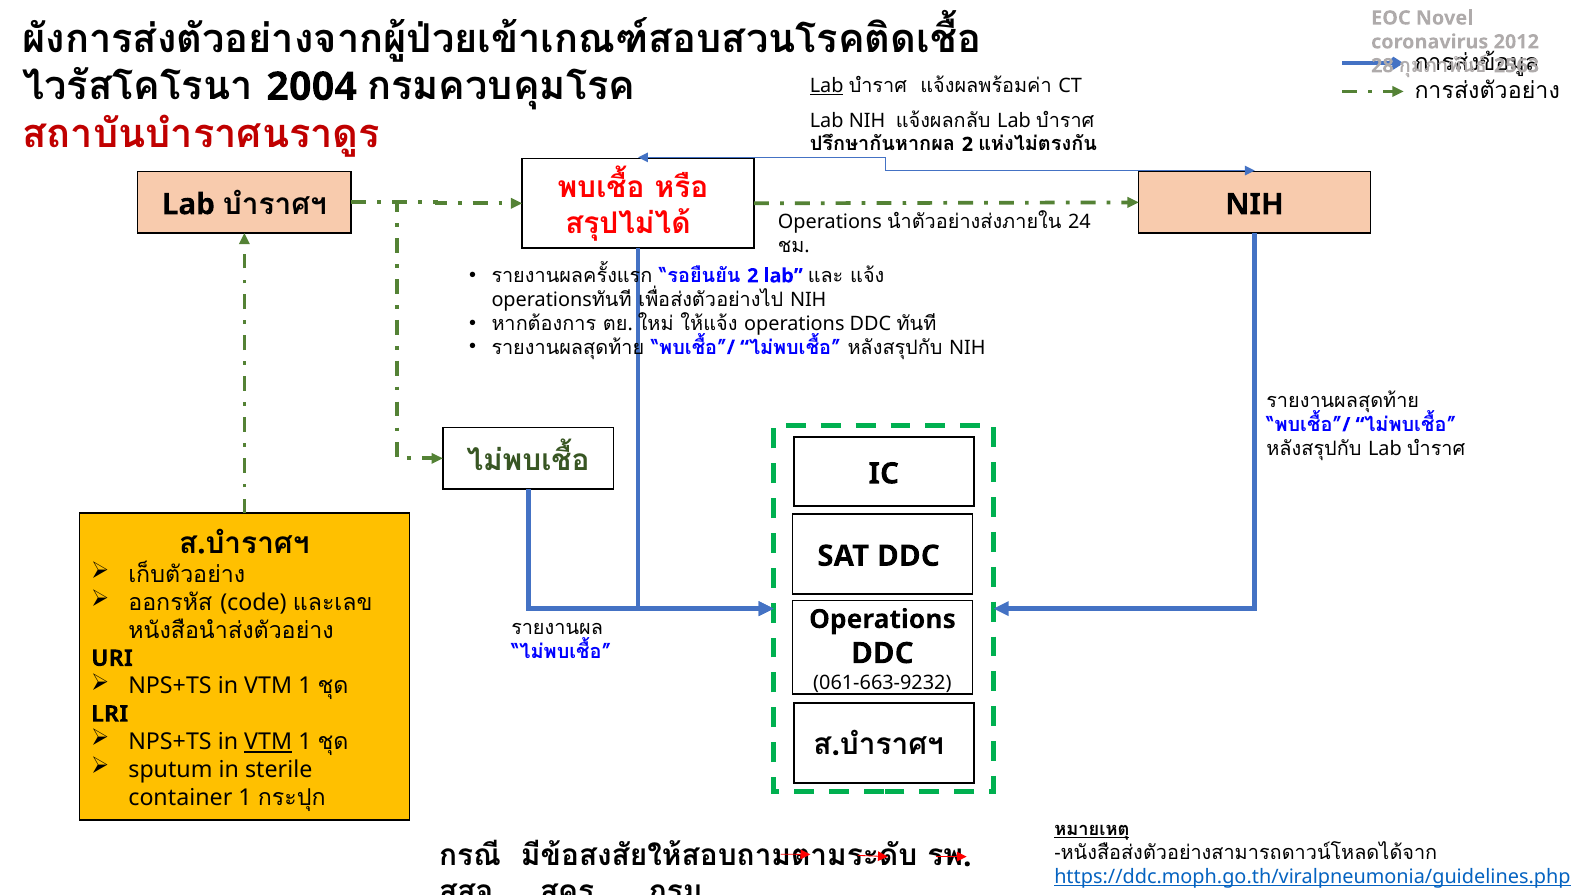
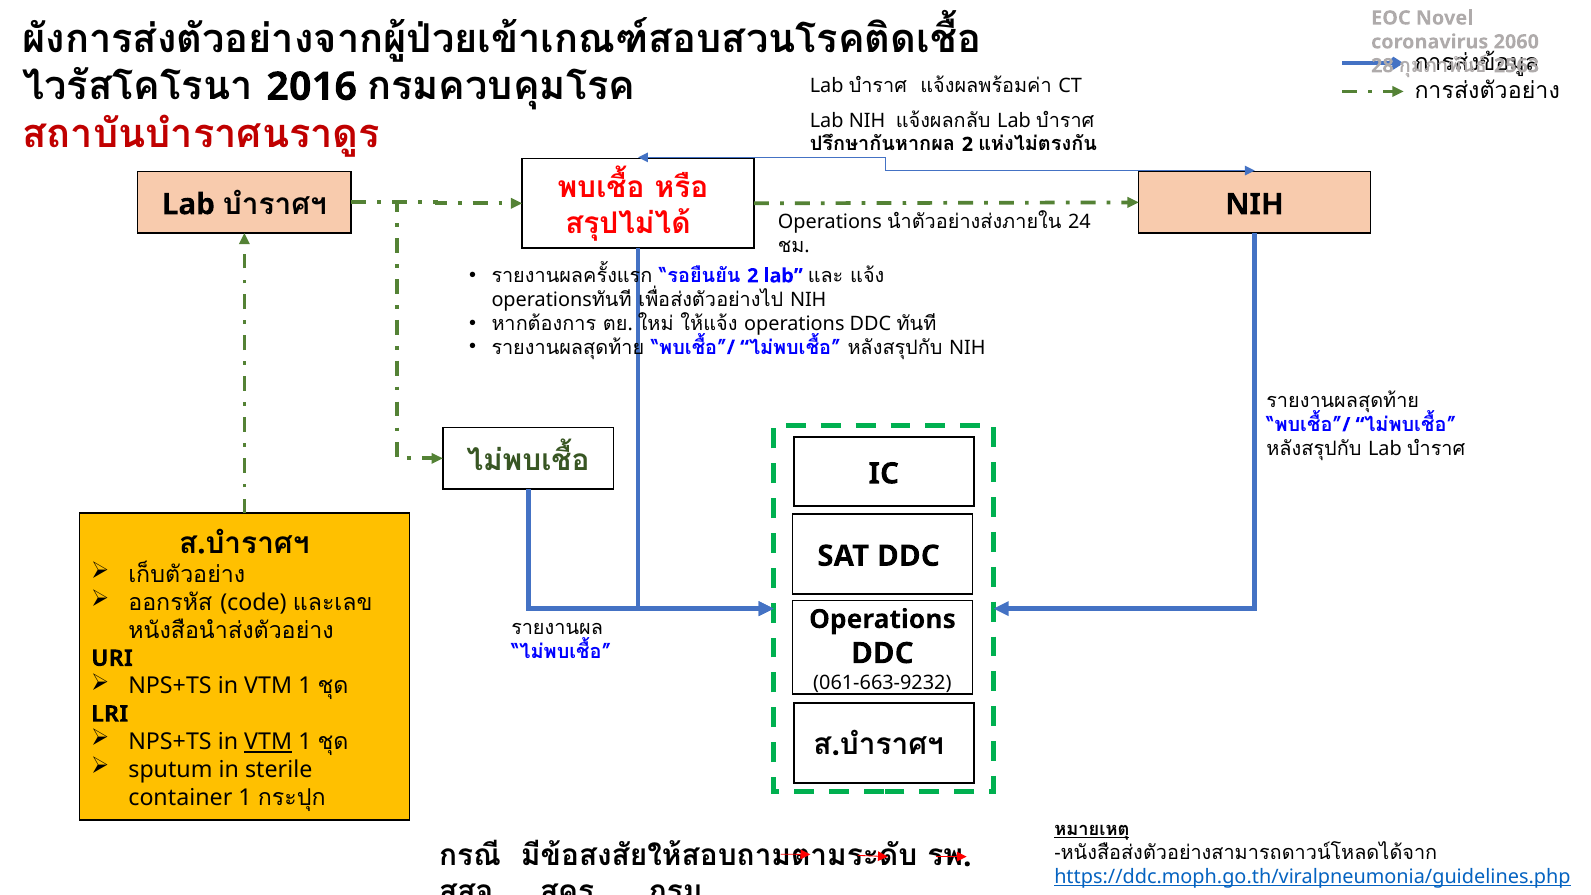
2012: 2012 -> 2060 (1516, 42)
2004: 2004 -> 2016 (312, 87)
Lab underline: present -> none (827, 86)
